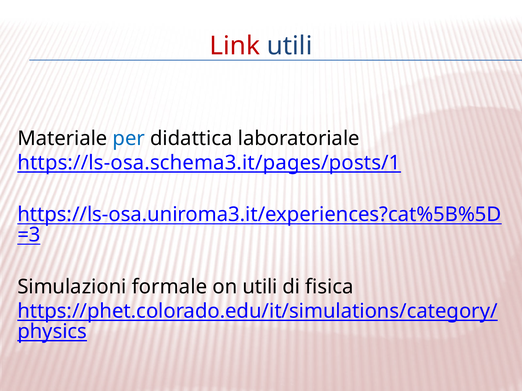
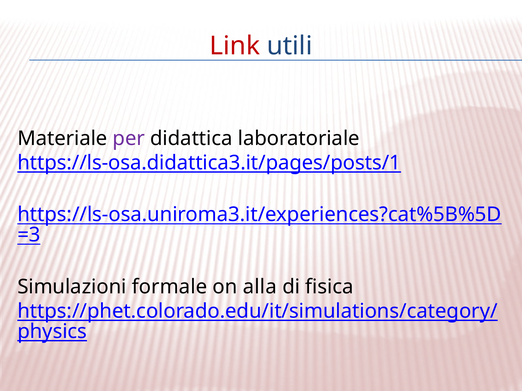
per colour: blue -> purple (129, 138)
https://ls-osa.schema3.it/pages/posts/1: https://ls-osa.schema3.it/pages/posts/1 -> https://ls-osa.didattica3.it/pages/posts/1 (209, 163)
on utili: utili -> alla (260, 287)
